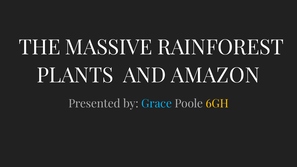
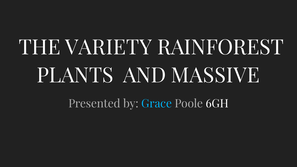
MASSIVE: MASSIVE -> VARIETY (108, 48)
AMAZON: AMAZON -> MASSIVE (215, 76)
6GH colour: yellow -> white (217, 104)
